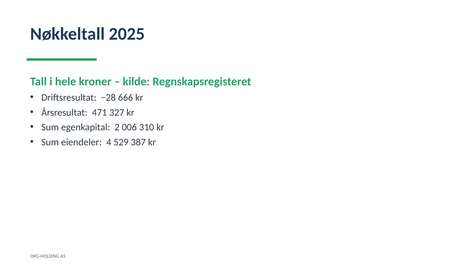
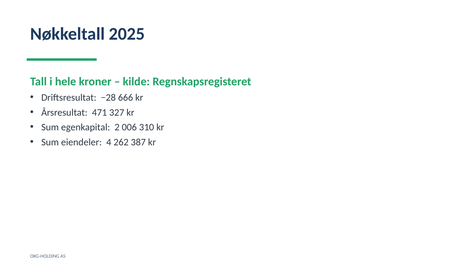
529: 529 -> 262 (121, 142)
